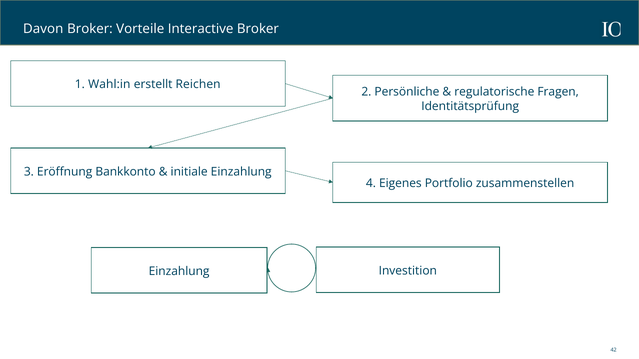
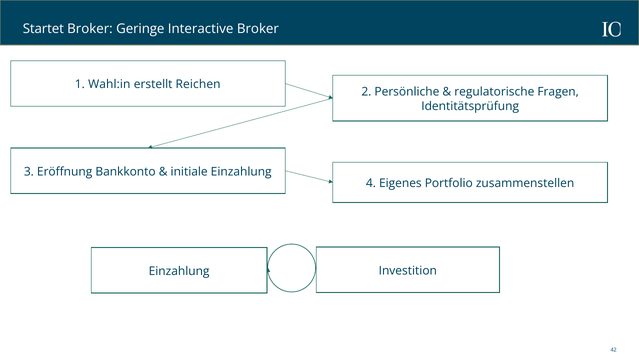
Davon: Davon -> Startet (43, 29)
Vorteile: Vorteile -> Geringe (140, 29)
